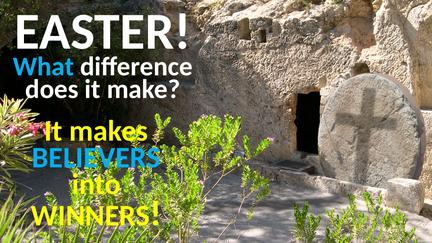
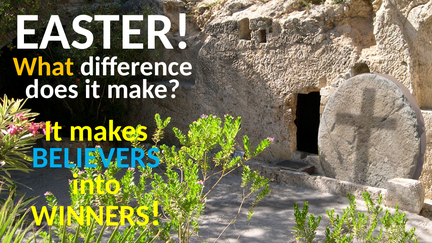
What colour: light blue -> yellow (43, 67)
